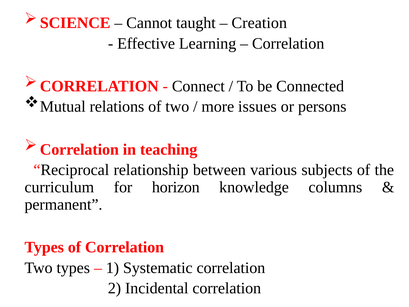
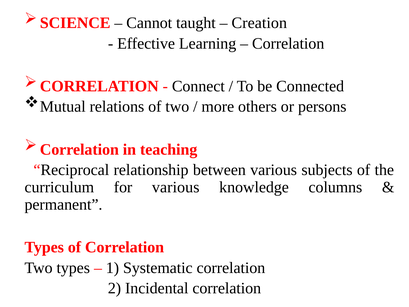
issues: issues -> others (257, 107)
for horizon: horizon -> various (176, 187)
